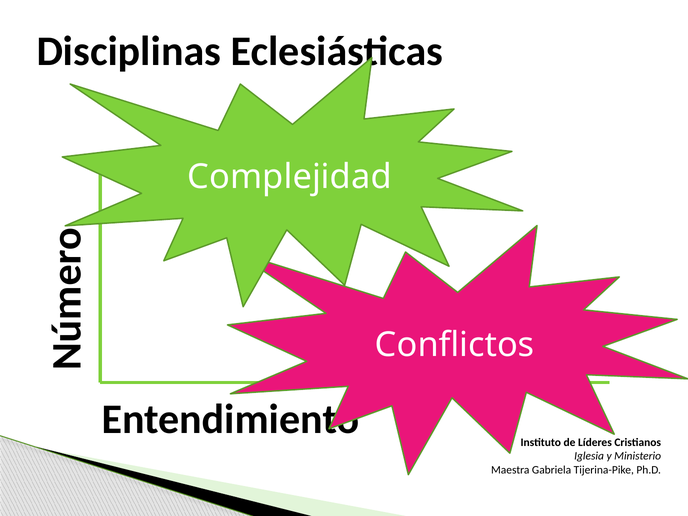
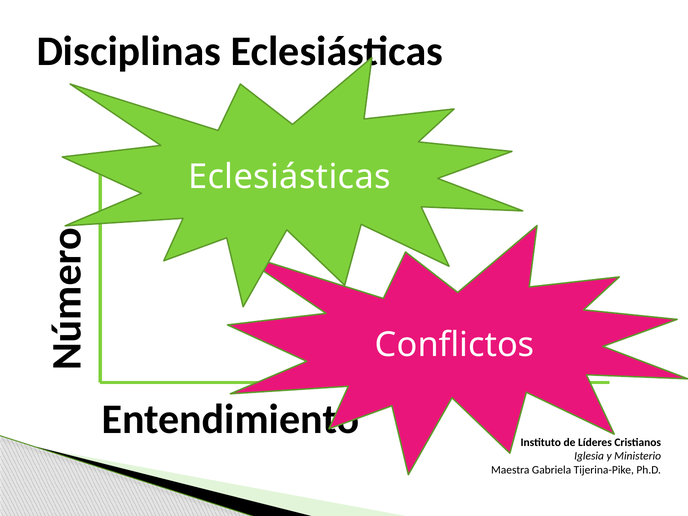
Complejidad: Complejidad -> Eclesiásticas (289, 177)
